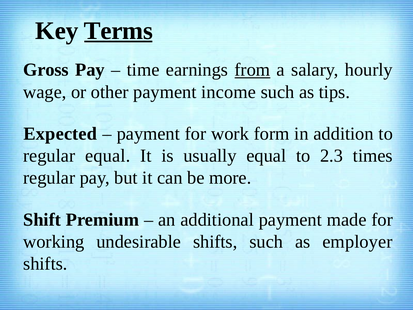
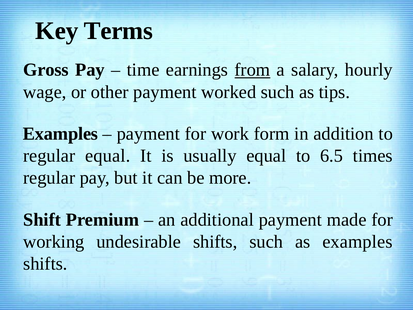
Terms underline: present -> none (118, 31)
income: income -> worked (229, 92)
Expected: Expected -> Examples (61, 134)
2.3: 2.3 -> 6.5 (332, 156)
as employer: employer -> examples (357, 242)
